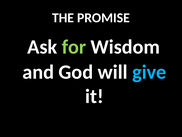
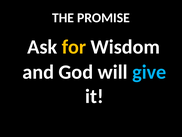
for colour: light green -> yellow (74, 47)
